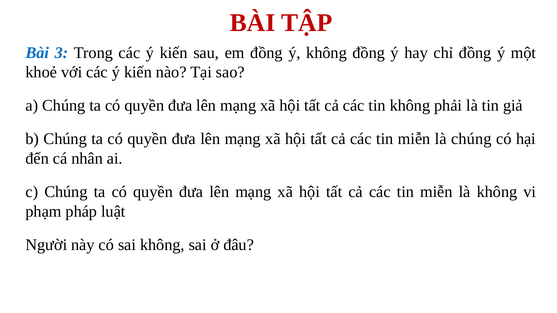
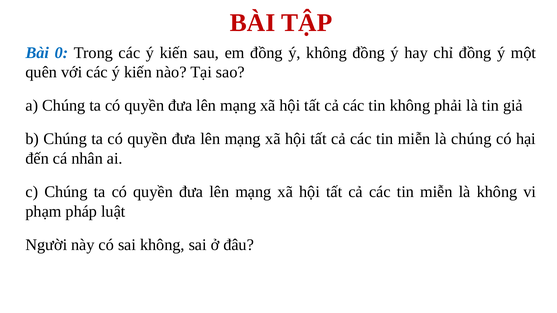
3: 3 -> 0 (61, 53)
khoẻ: khoẻ -> quên (41, 72)
